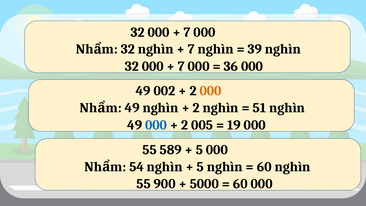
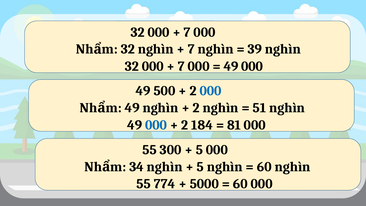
36: 36 -> 49 (231, 66)
002: 002 -> 500 (164, 91)
000 colour: orange -> blue (211, 91)
005: 005 -> 184 (202, 125)
19: 19 -> 81 (234, 125)
589: 589 -> 300 (171, 150)
54: 54 -> 34 (137, 167)
900: 900 -> 774 (165, 184)
